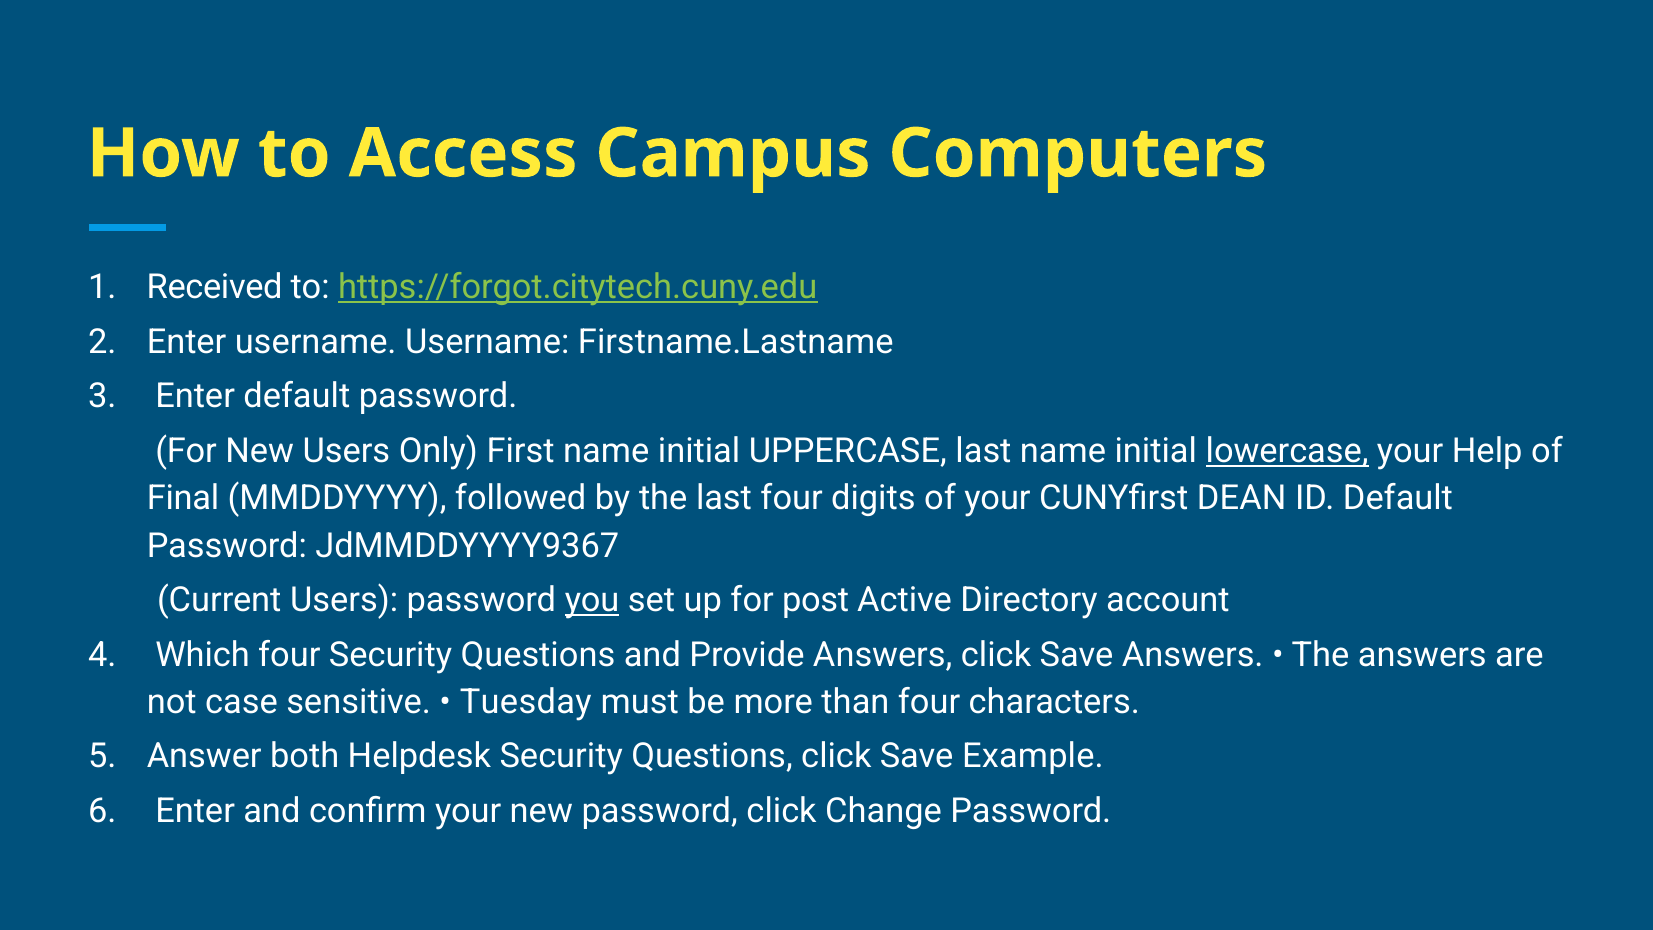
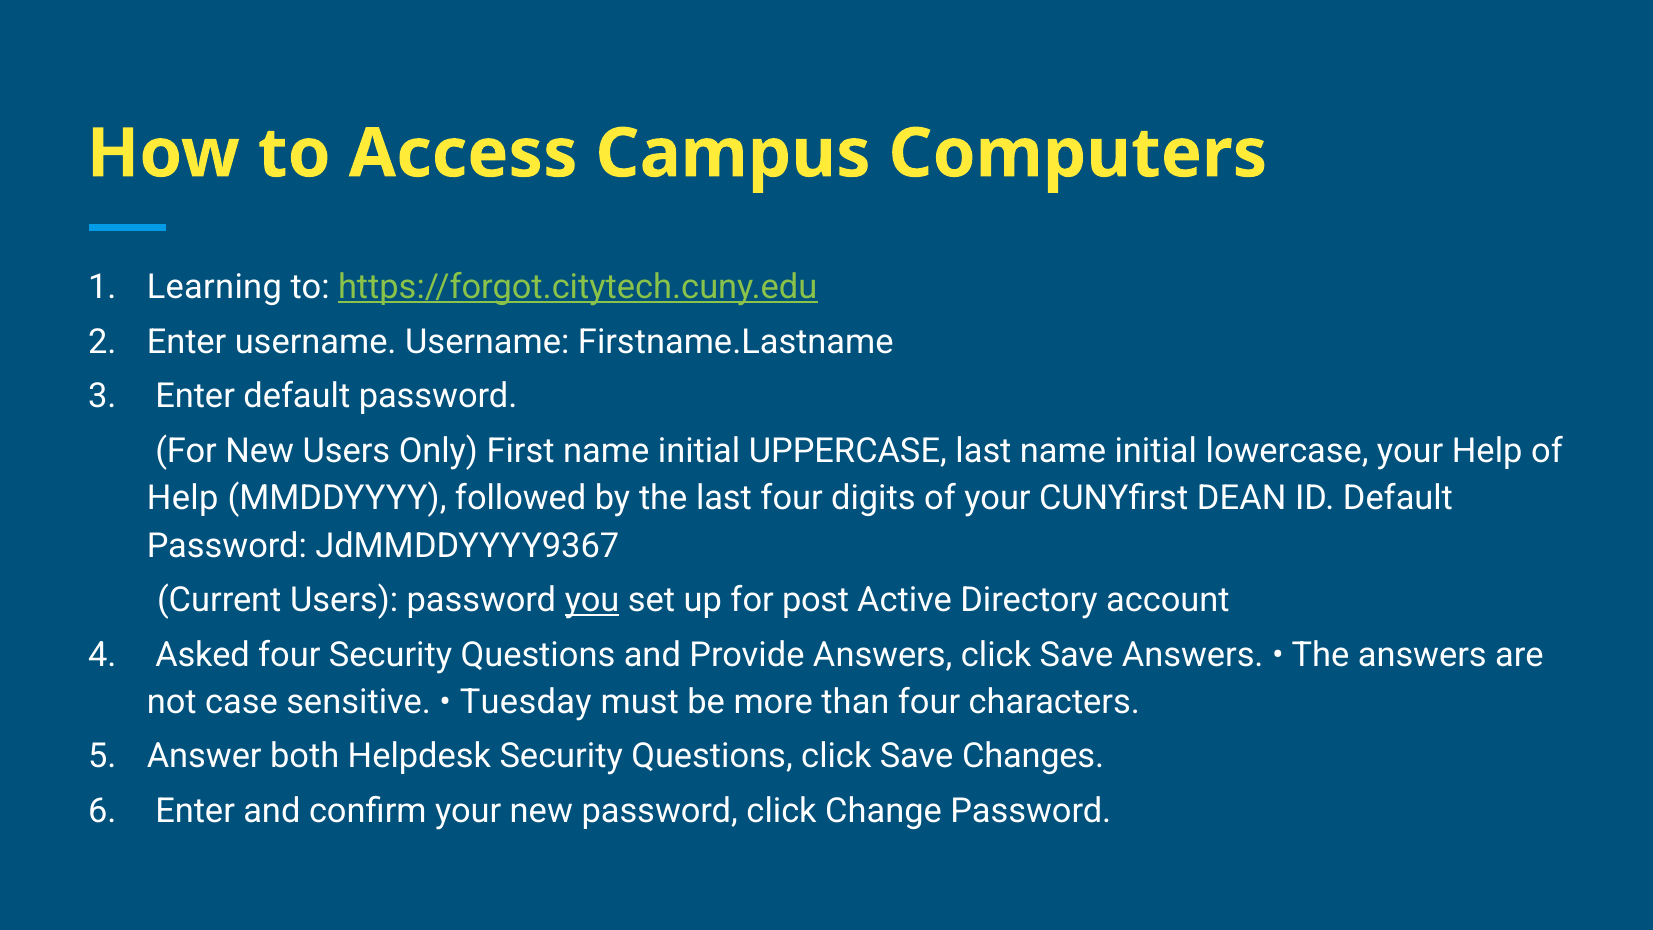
Received: Received -> Learning (214, 288)
lowercase underline: present -> none (1287, 451)
Final: Final -> Help (183, 498)
Which: Which -> Asked (203, 655)
Example: Example -> Changes (1033, 757)
